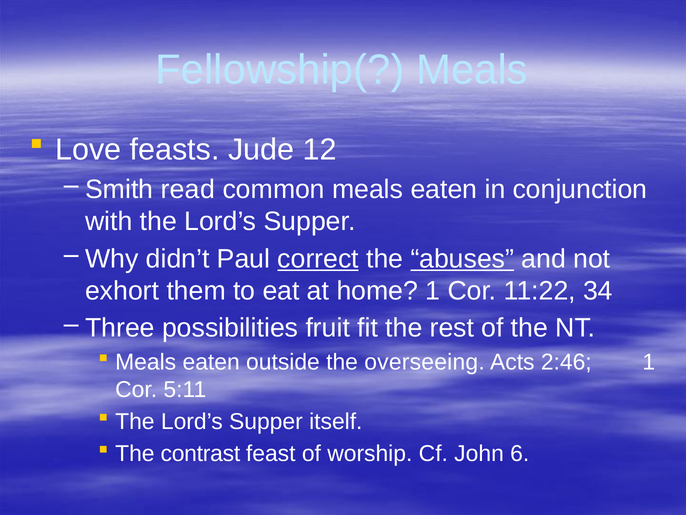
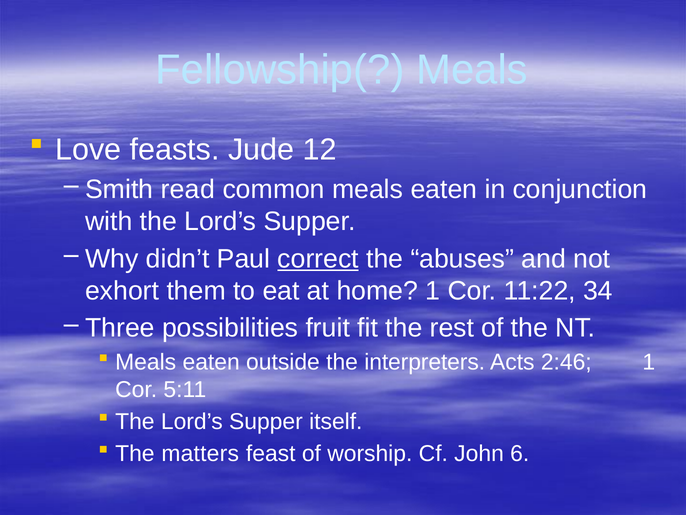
abuses underline: present -> none (462, 258)
overseeing: overseeing -> interpreters (425, 362)
contrast: contrast -> matters (200, 453)
